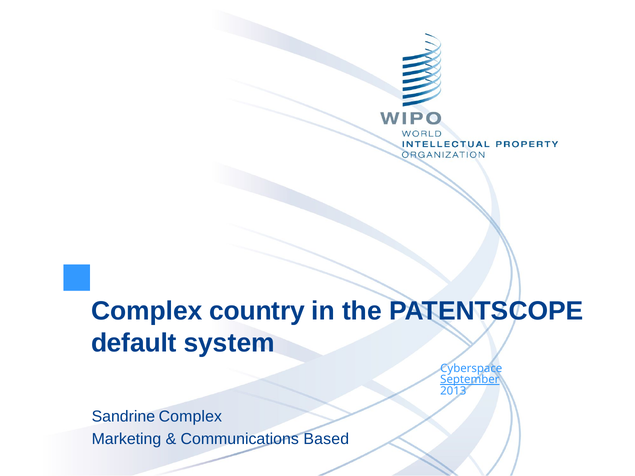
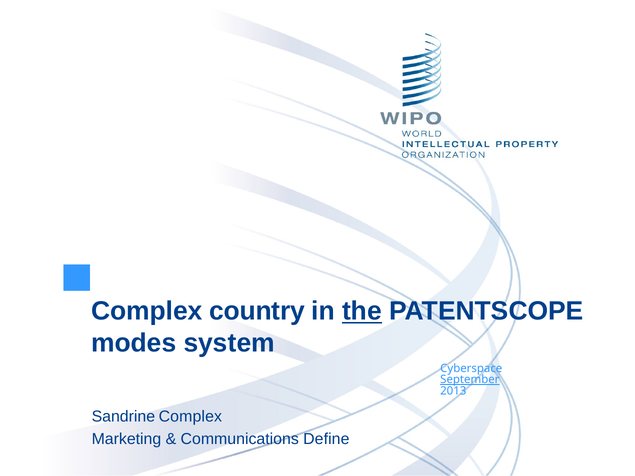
the underline: none -> present (362, 311)
default: default -> modes (134, 343)
Based: Based -> Define (326, 439)
